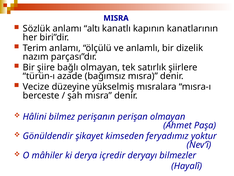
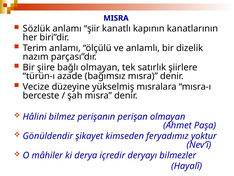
altı: altı -> şiir (92, 29)
